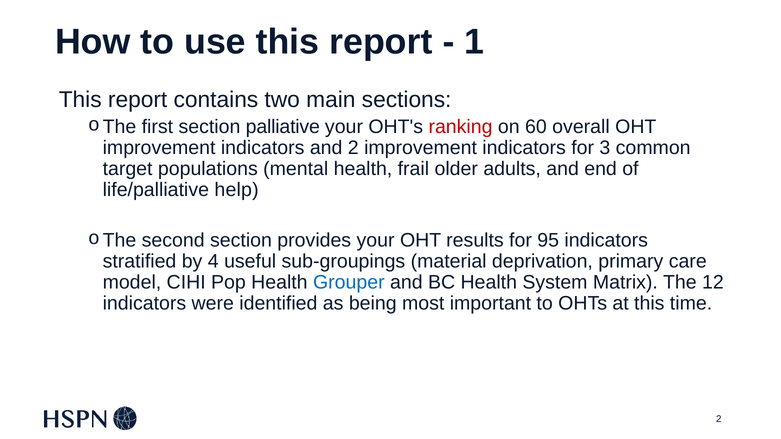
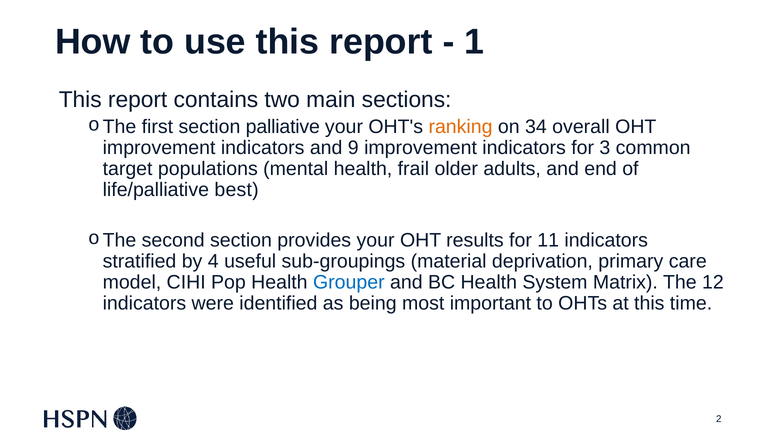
ranking colour: red -> orange (461, 127)
60: 60 -> 34 (536, 127)
and 2: 2 -> 9 (353, 148)
help: help -> best (237, 190)
95: 95 -> 11 (548, 240)
